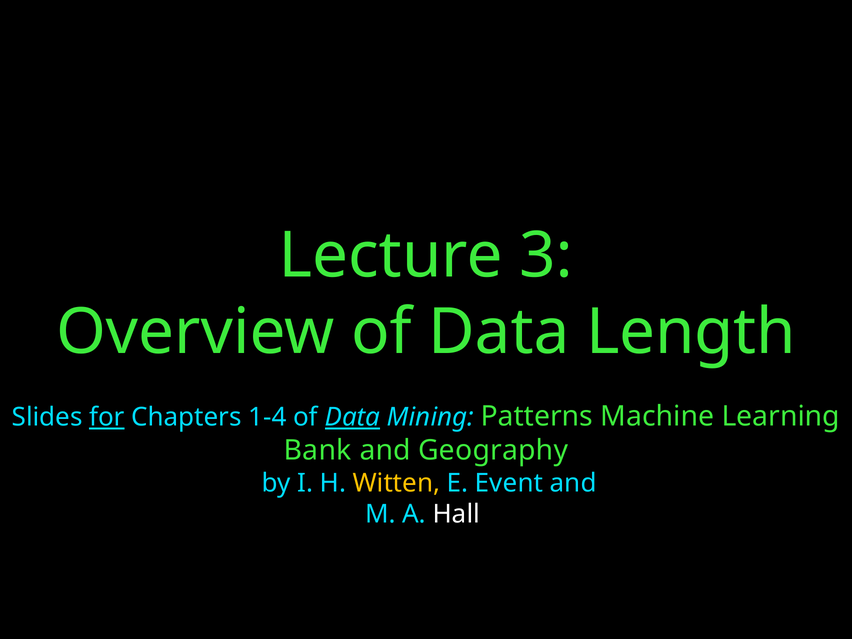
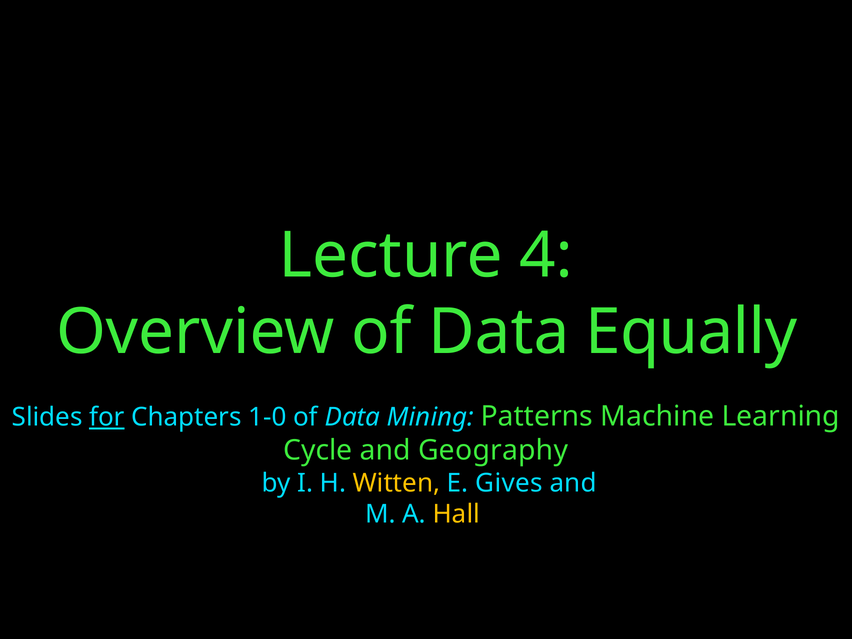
3: 3 -> 4 (546, 256)
Length: Length -> Equally (691, 332)
1-4: 1-4 -> 1-0 (267, 417)
Data underline: present -> none (352, 417)
Bank: Bank -> Cycle (318, 451)
Event: Event -> Gives (509, 483)
Hall colour: white -> yellow (456, 514)
